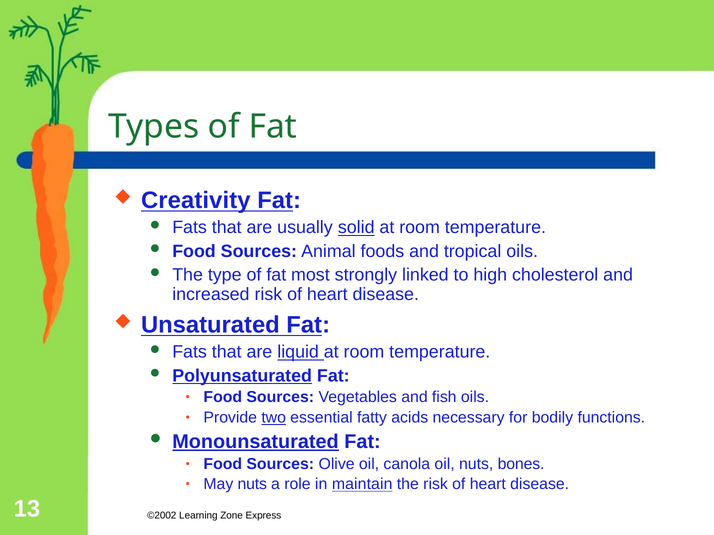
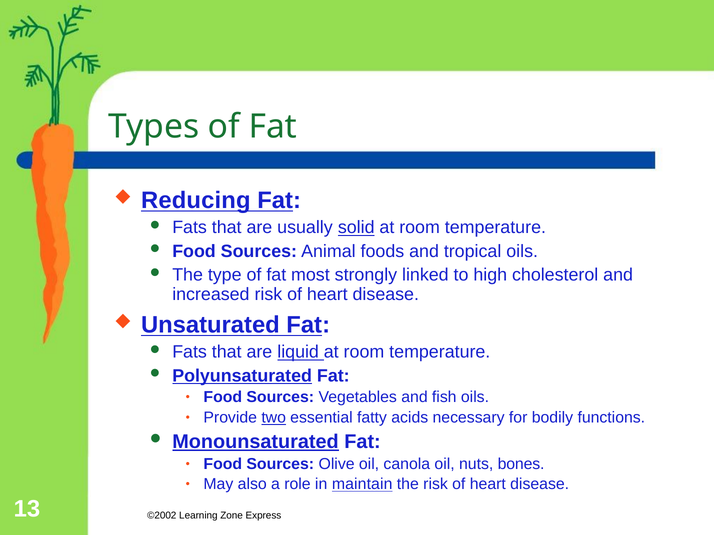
Creativity: Creativity -> Reducing (196, 201)
May nuts: nuts -> also (252, 485)
